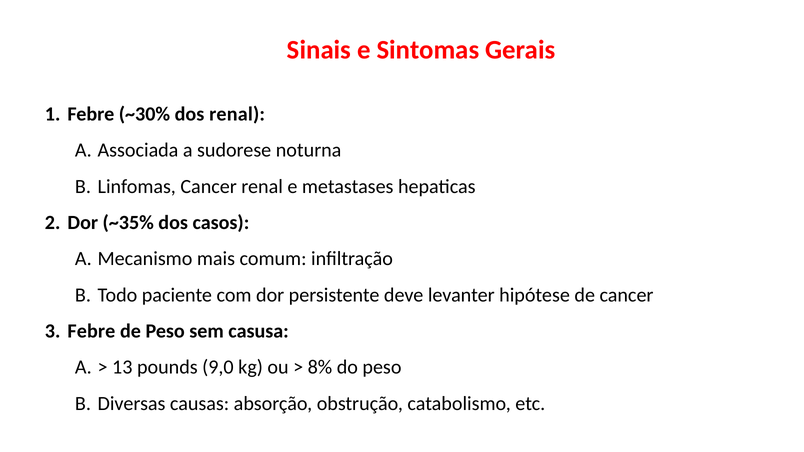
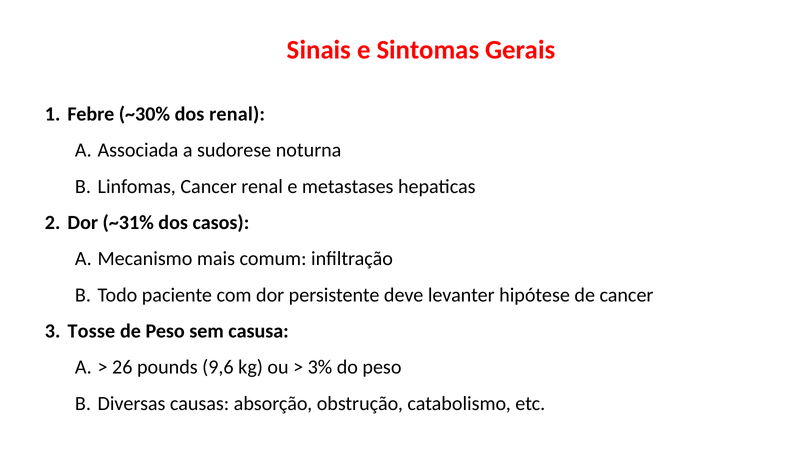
~35%: ~35% -> ~31% (128, 223)
Febre: Febre -> Tosse (91, 331)
13: 13 -> 26 (122, 367)
9,0: 9,0 -> 9,6 (218, 367)
8%: 8% -> 3% (320, 367)
